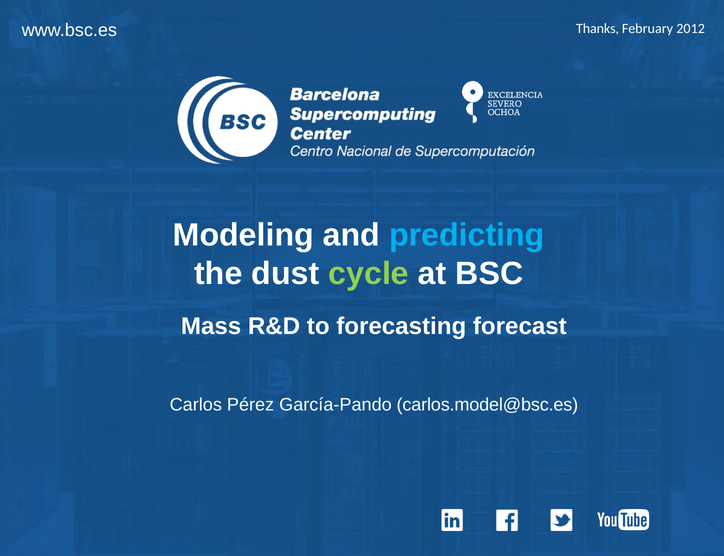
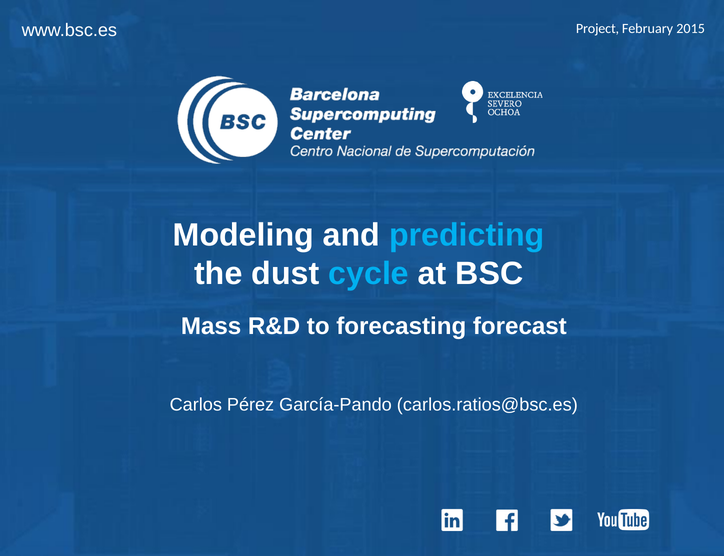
Thanks: Thanks -> Project (598, 29)
2012: 2012 -> 2015 (691, 29)
cycle colour: light green -> light blue (369, 274)
carlos.model@bsc.es: carlos.model@bsc.es -> carlos.ratios@bsc.es (487, 405)
